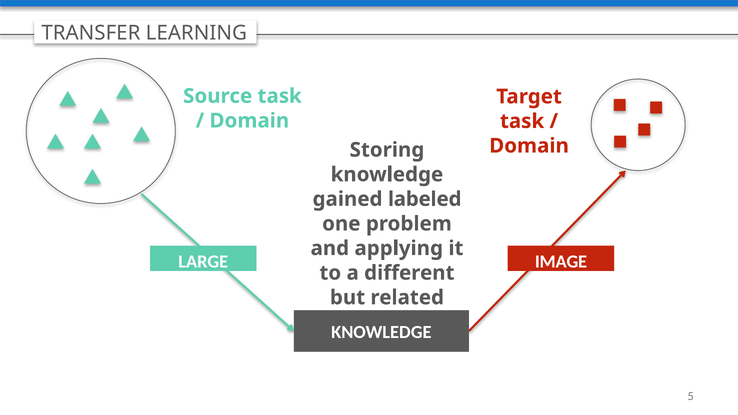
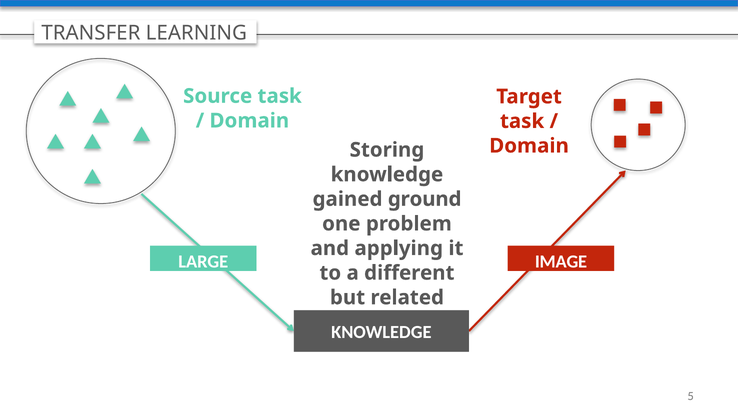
labeled: labeled -> ground (425, 199)
